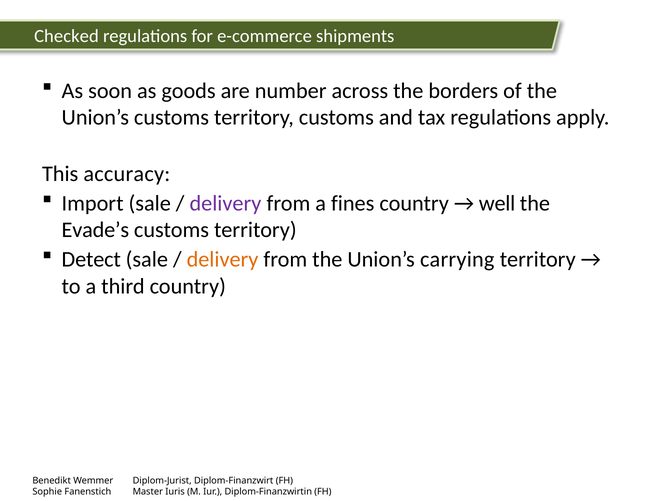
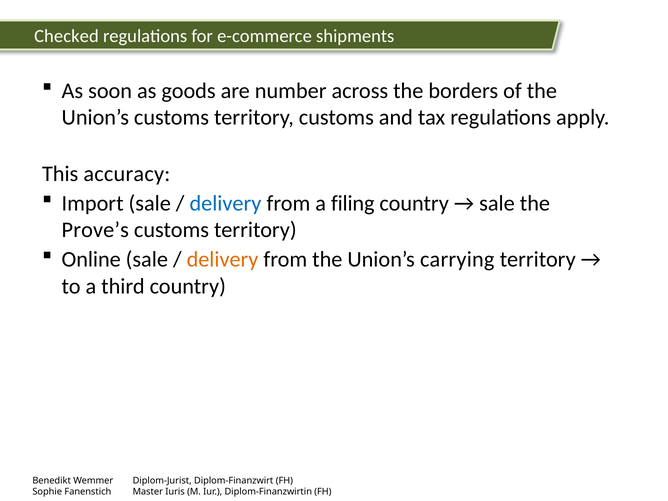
delivery colour: purple -> blue (225, 203)
fines: fines -> filing (353, 203)
well: well -> sale (497, 203)
Evade’s: Evade’s -> Prove’s (95, 230)
Detect: Detect -> Online (91, 260)
